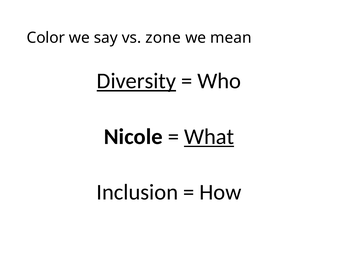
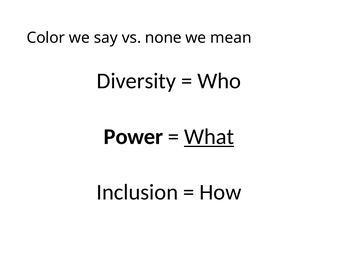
zone: zone -> none (163, 38)
Diversity underline: present -> none (136, 81)
Nicole: Nicole -> Power (133, 137)
